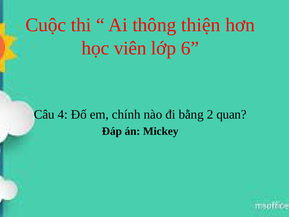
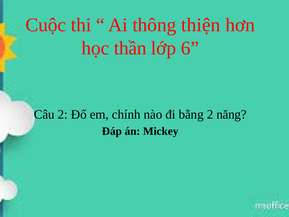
viên: viên -> thần (130, 48)
Câu 4: 4 -> 2 (63, 114)
quan: quan -> năng (232, 114)
